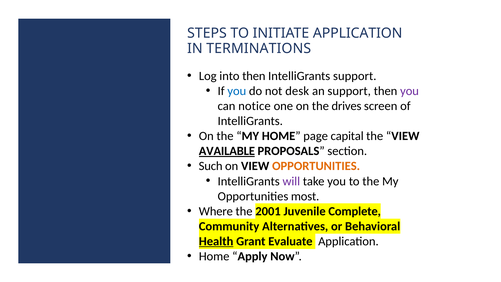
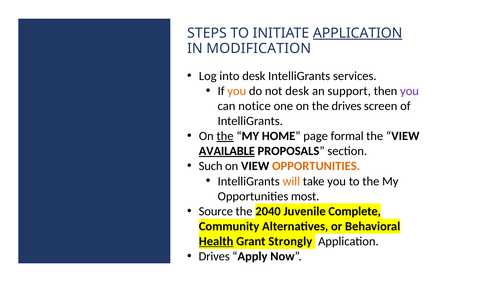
APPLICATION underline: none -> present (358, 33)
TERMINATIONS: TERMINATIONS -> MODIFICATION (259, 48)
into then: then -> desk (254, 76)
IntelliGrants support: support -> services (355, 76)
you colour: blue -> orange (237, 91)
the underline: none -> present (225, 136)
capital: capital -> formal (347, 136)
will colour: purple -> orange (291, 181)
Where: Where -> Source (216, 211)
2001: 2001 -> 2040 (268, 211)
Evaluate: Evaluate -> Strongly (290, 241)
Home: Home -> Drives (214, 256)
